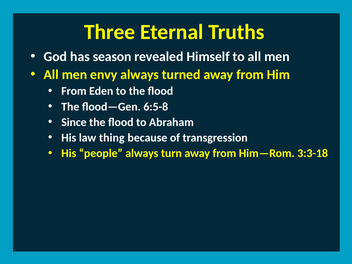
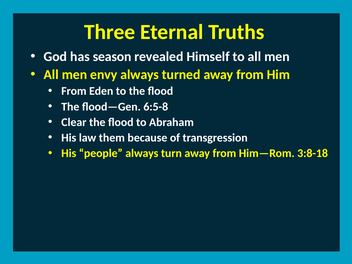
Since: Since -> Clear (74, 122)
thing: thing -> them (112, 138)
3:3-18: 3:3-18 -> 3:8-18 (313, 153)
